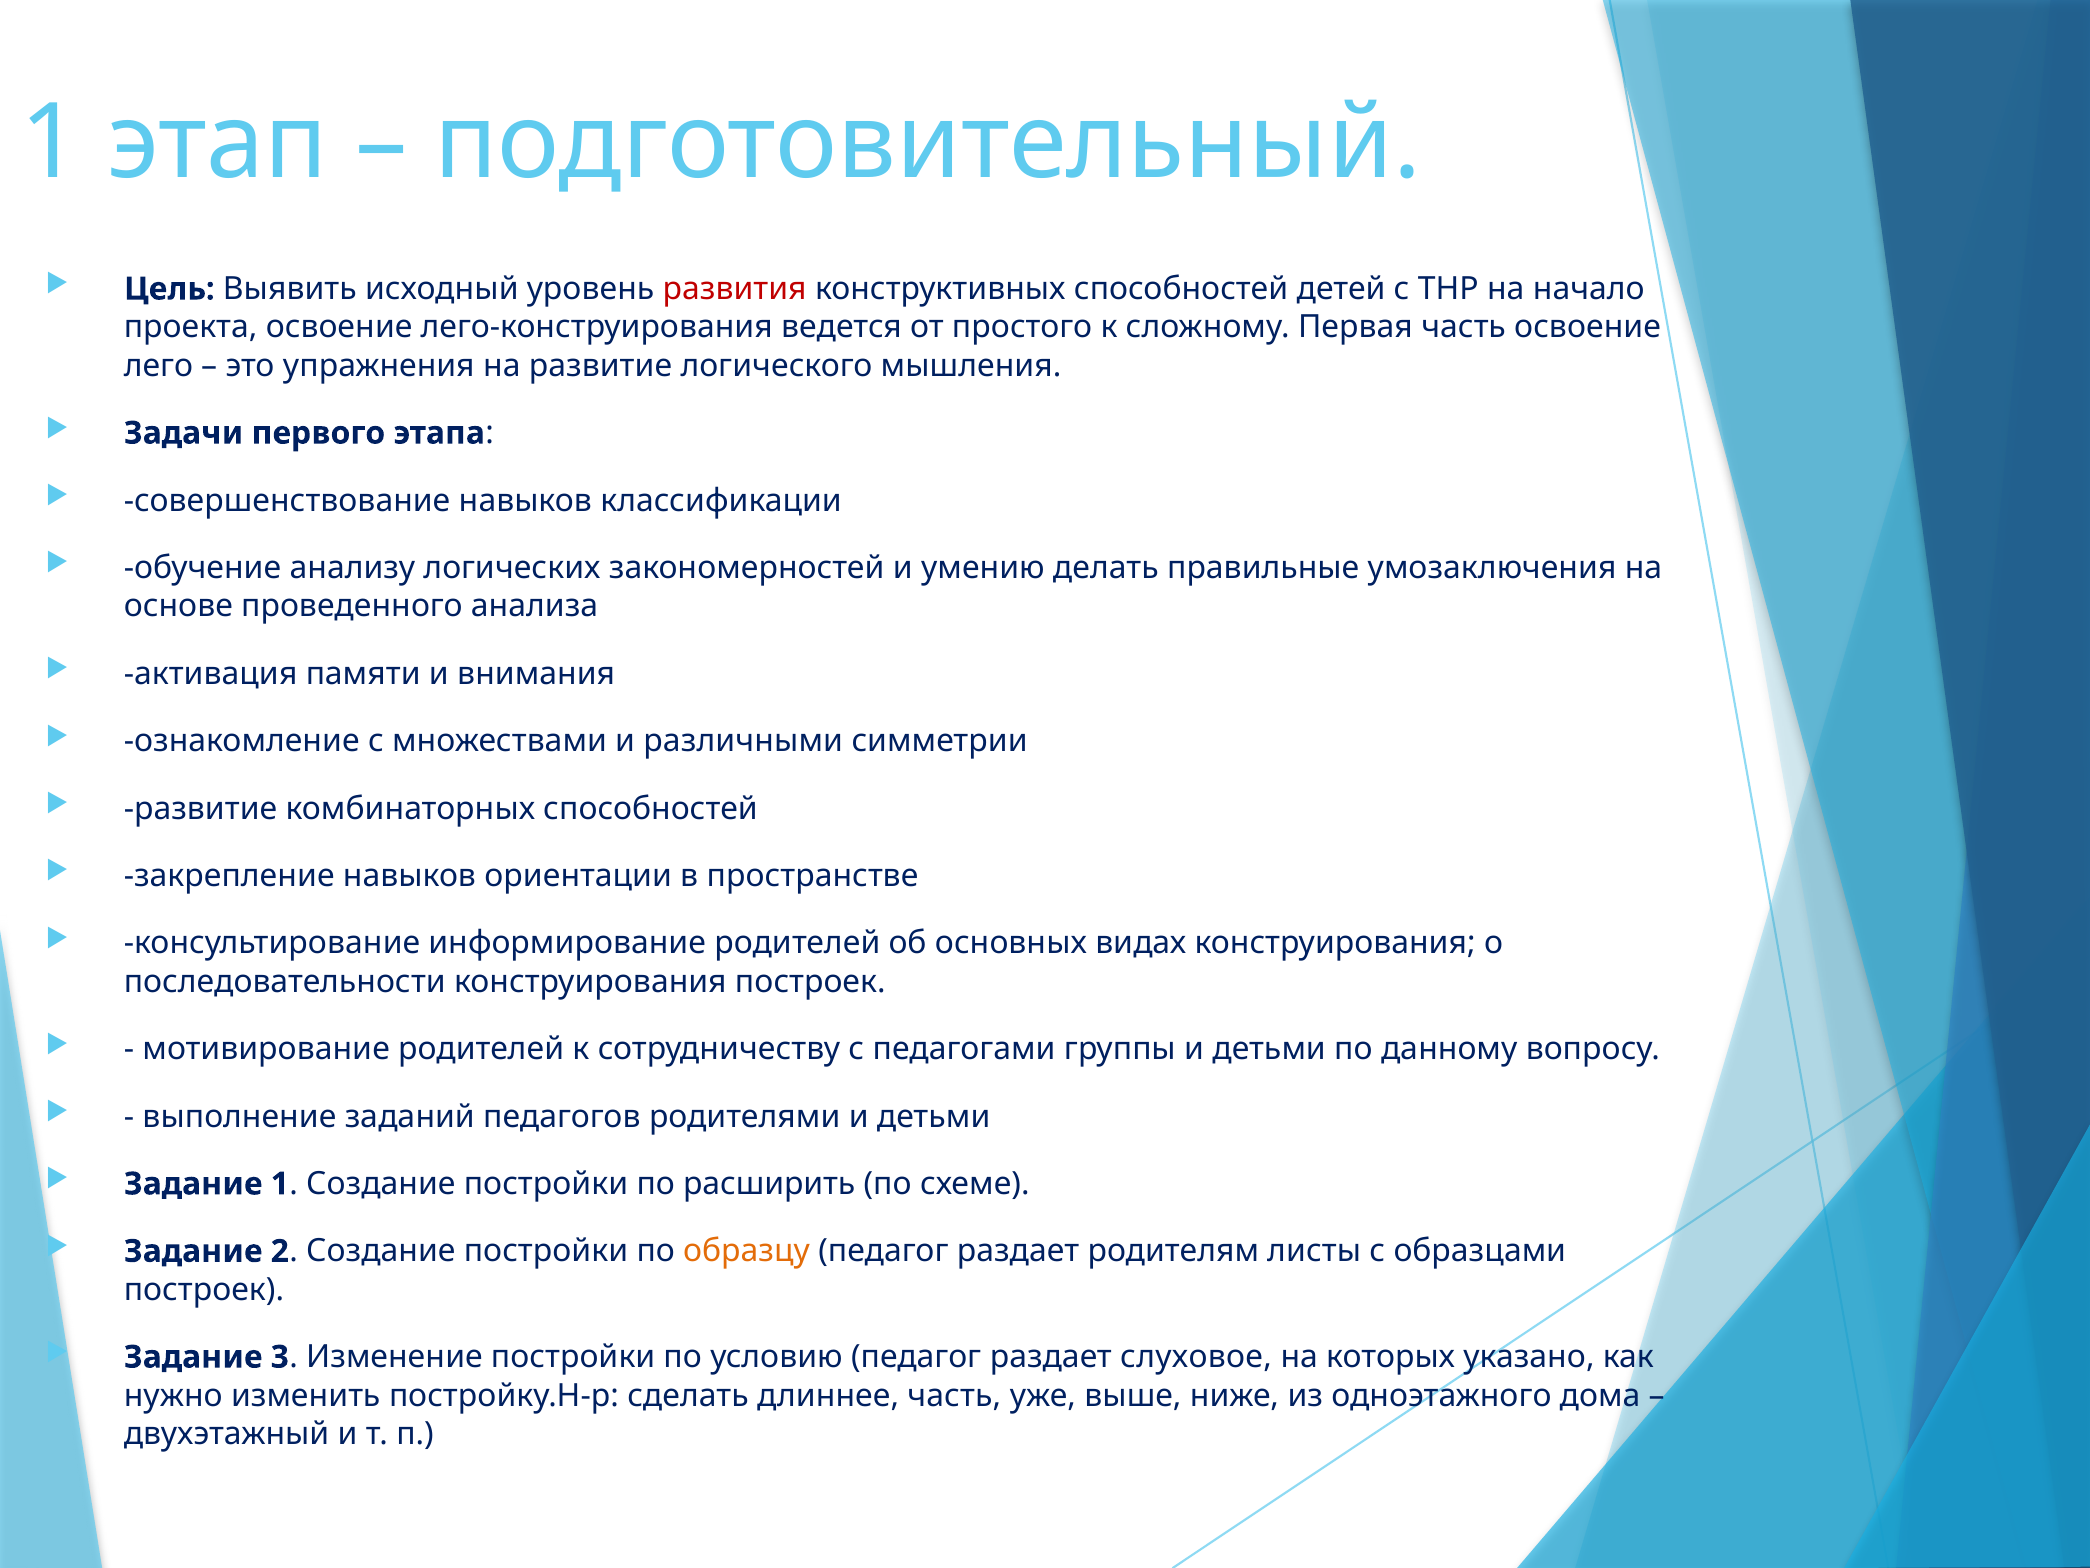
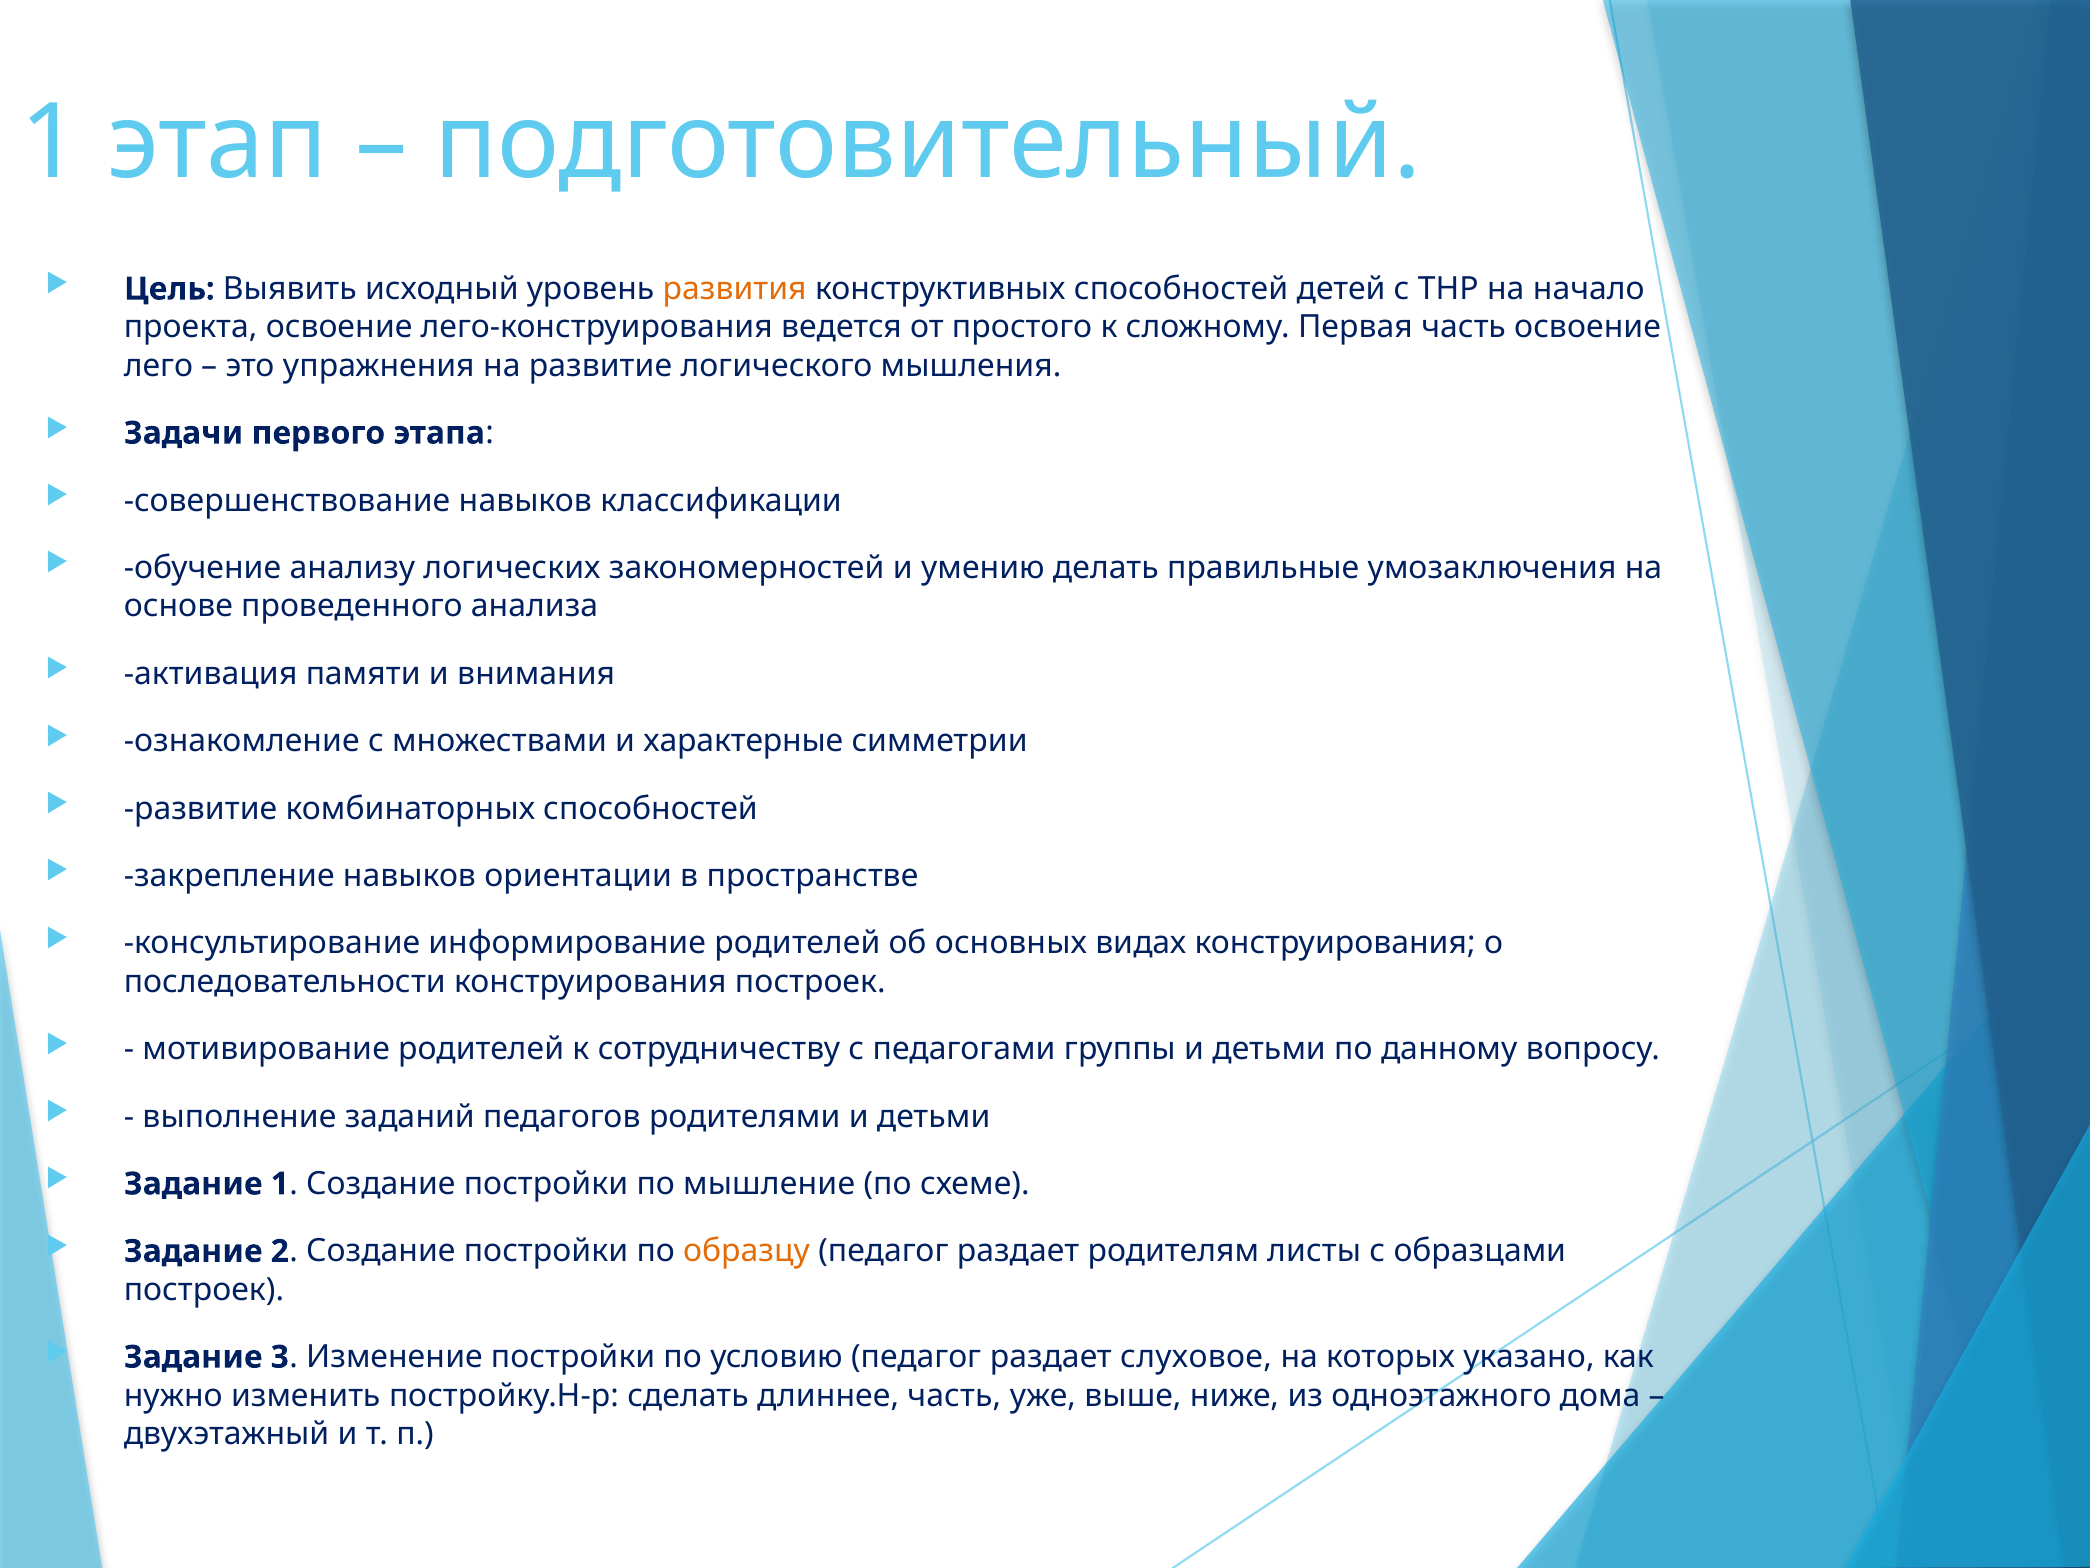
развития colour: red -> orange (735, 289)
различными: различными -> характерные (743, 741)
расширить: расширить -> мышление (769, 1184)
